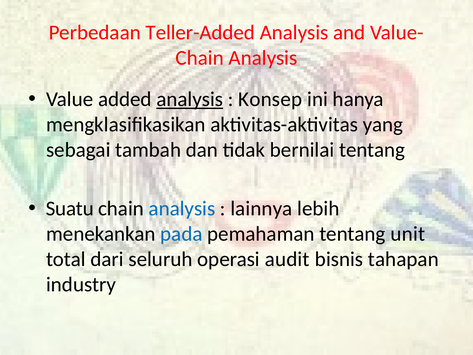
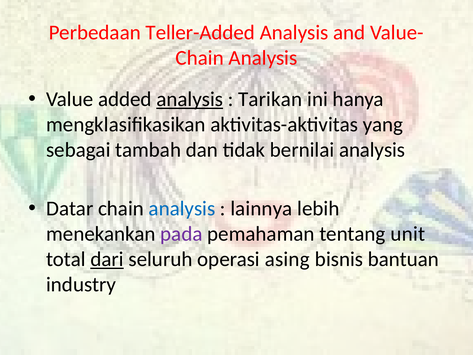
Konsep: Konsep -> Tarikan (270, 99)
bernilai tentang: tentang -> analysis (372, 150)
Suatu: Suatu -> Datar (70, 209)
pada colour: blue -> purple (181, 234)
dari underline: none -> present (107, 259)
audit: audit -> asing (287, 259)
tahapan: tahapan -> bantuan (403, 259)
